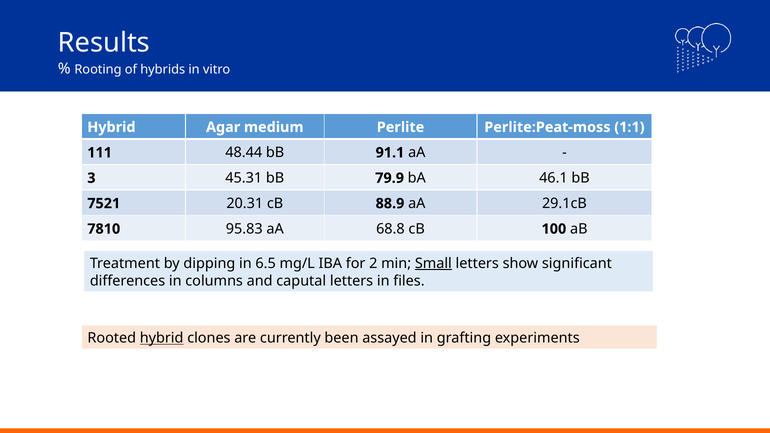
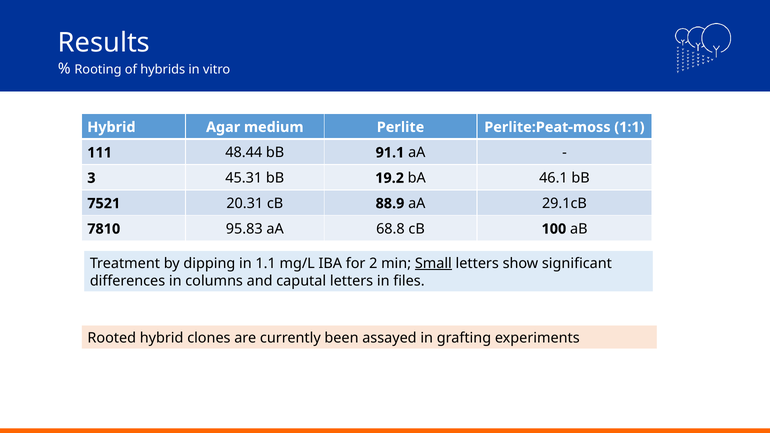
79.9: 79.9 -> 19.2 (390, 178)
6.5: 6.5 -> 1.1 (266, 264)
hybrid underline: present -> none (162, 338)
